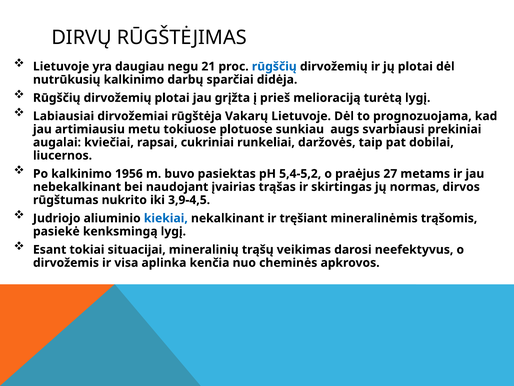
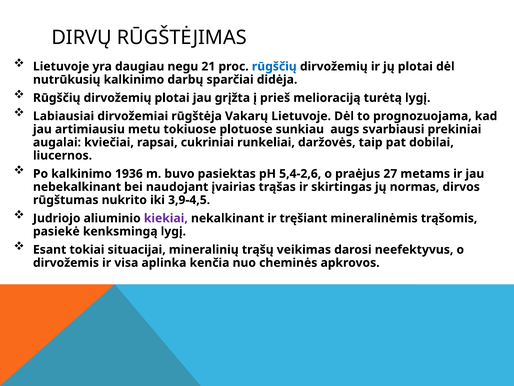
1956: 1956 -> 1936 (129, 174)
5,4-5,2: 5,4-5,2 -> 5,4-2,6 (300, 174)
kiekiai colour: blue -> purple (166, 218)
